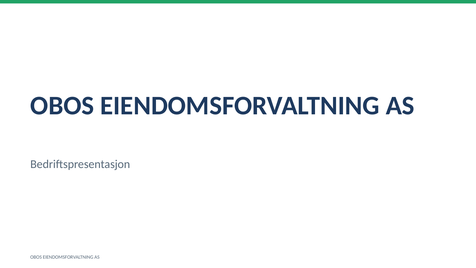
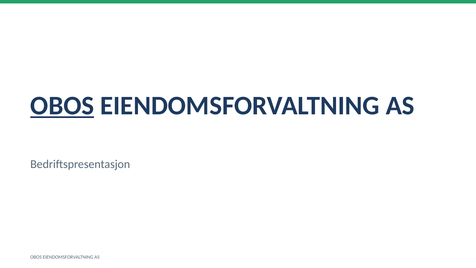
OBOS underline: none -> present (62, 106)
